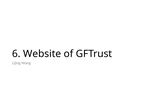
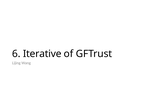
Website: Website -> Iterative (42, 54)
